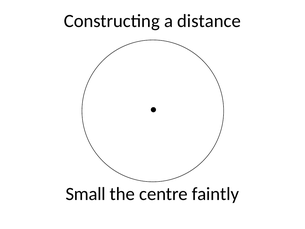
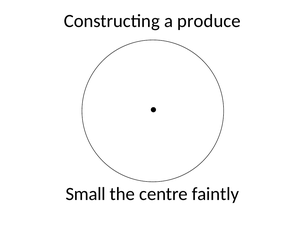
distance: distance -> produce (209, 21)
